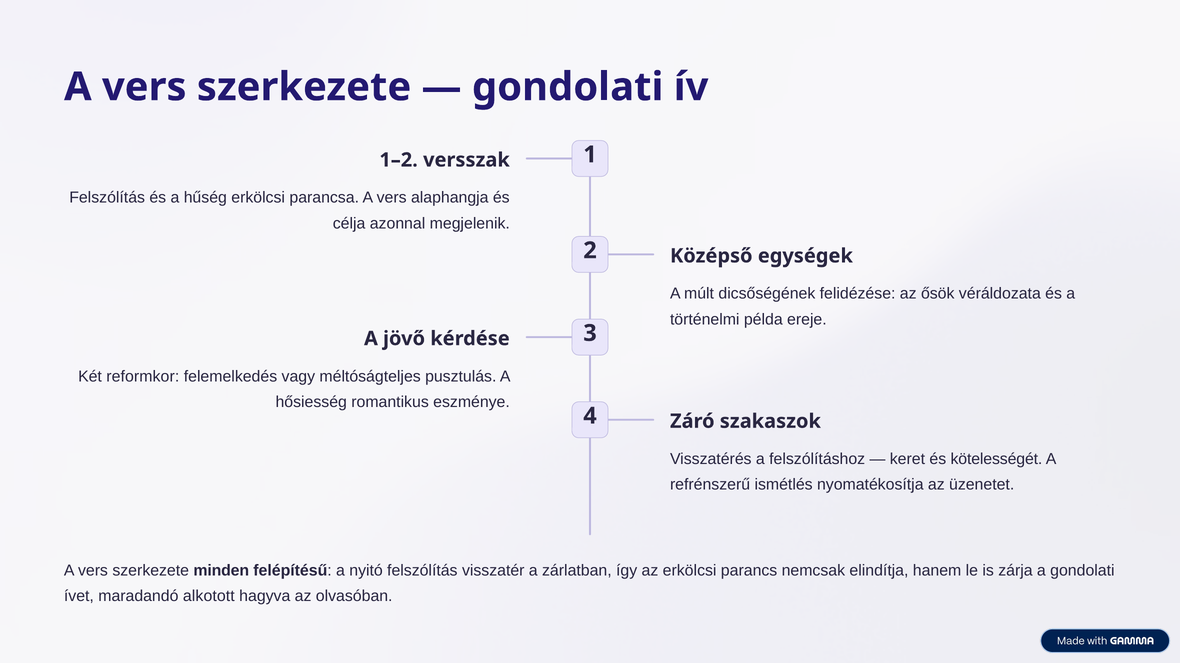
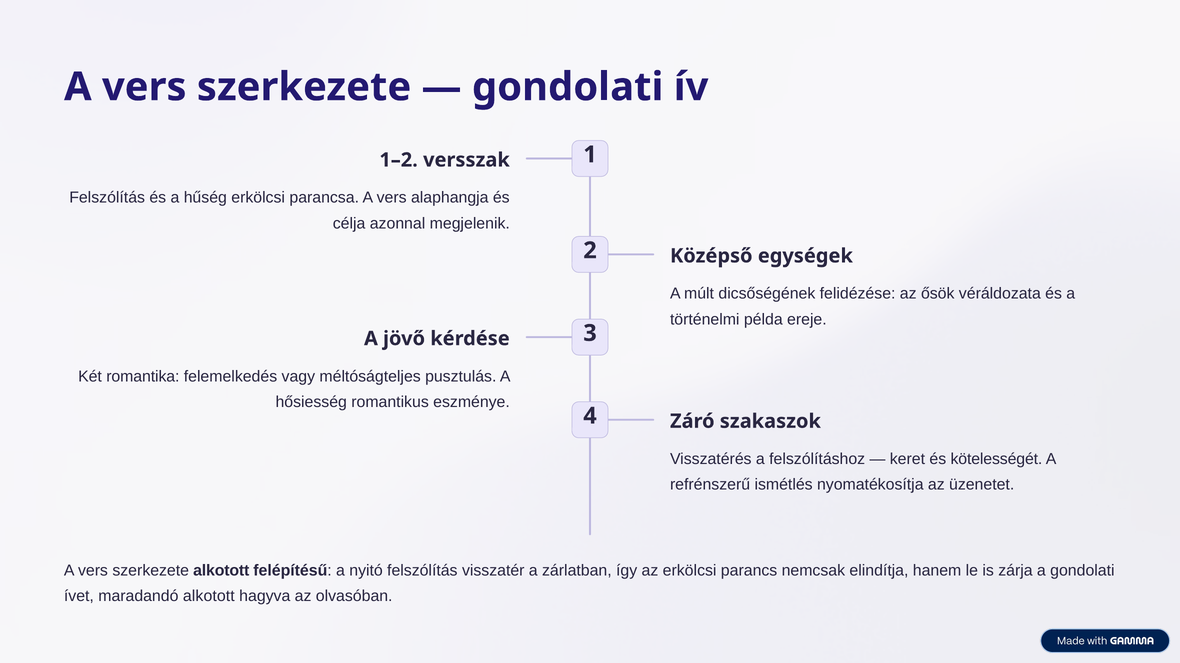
reformkor: reformkor -> romantika (143, 377)
szerkezete minden: minden -> alkotott (221, 571)
